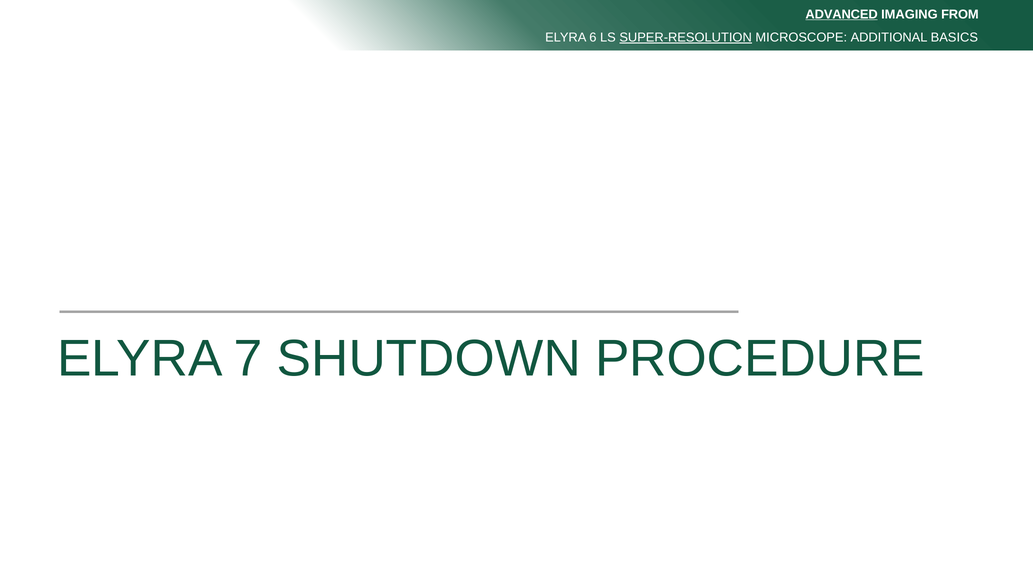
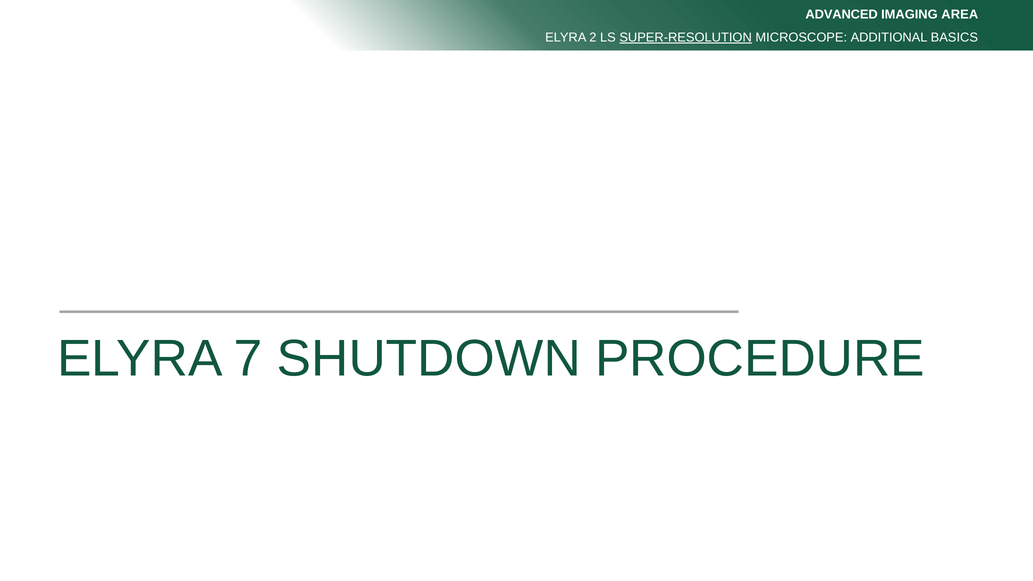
ADVANCED underline: present -> none (842, 14)
FROM: FROM -> AREA (960, 14)
6: 6 -> 2 (593, 37)
